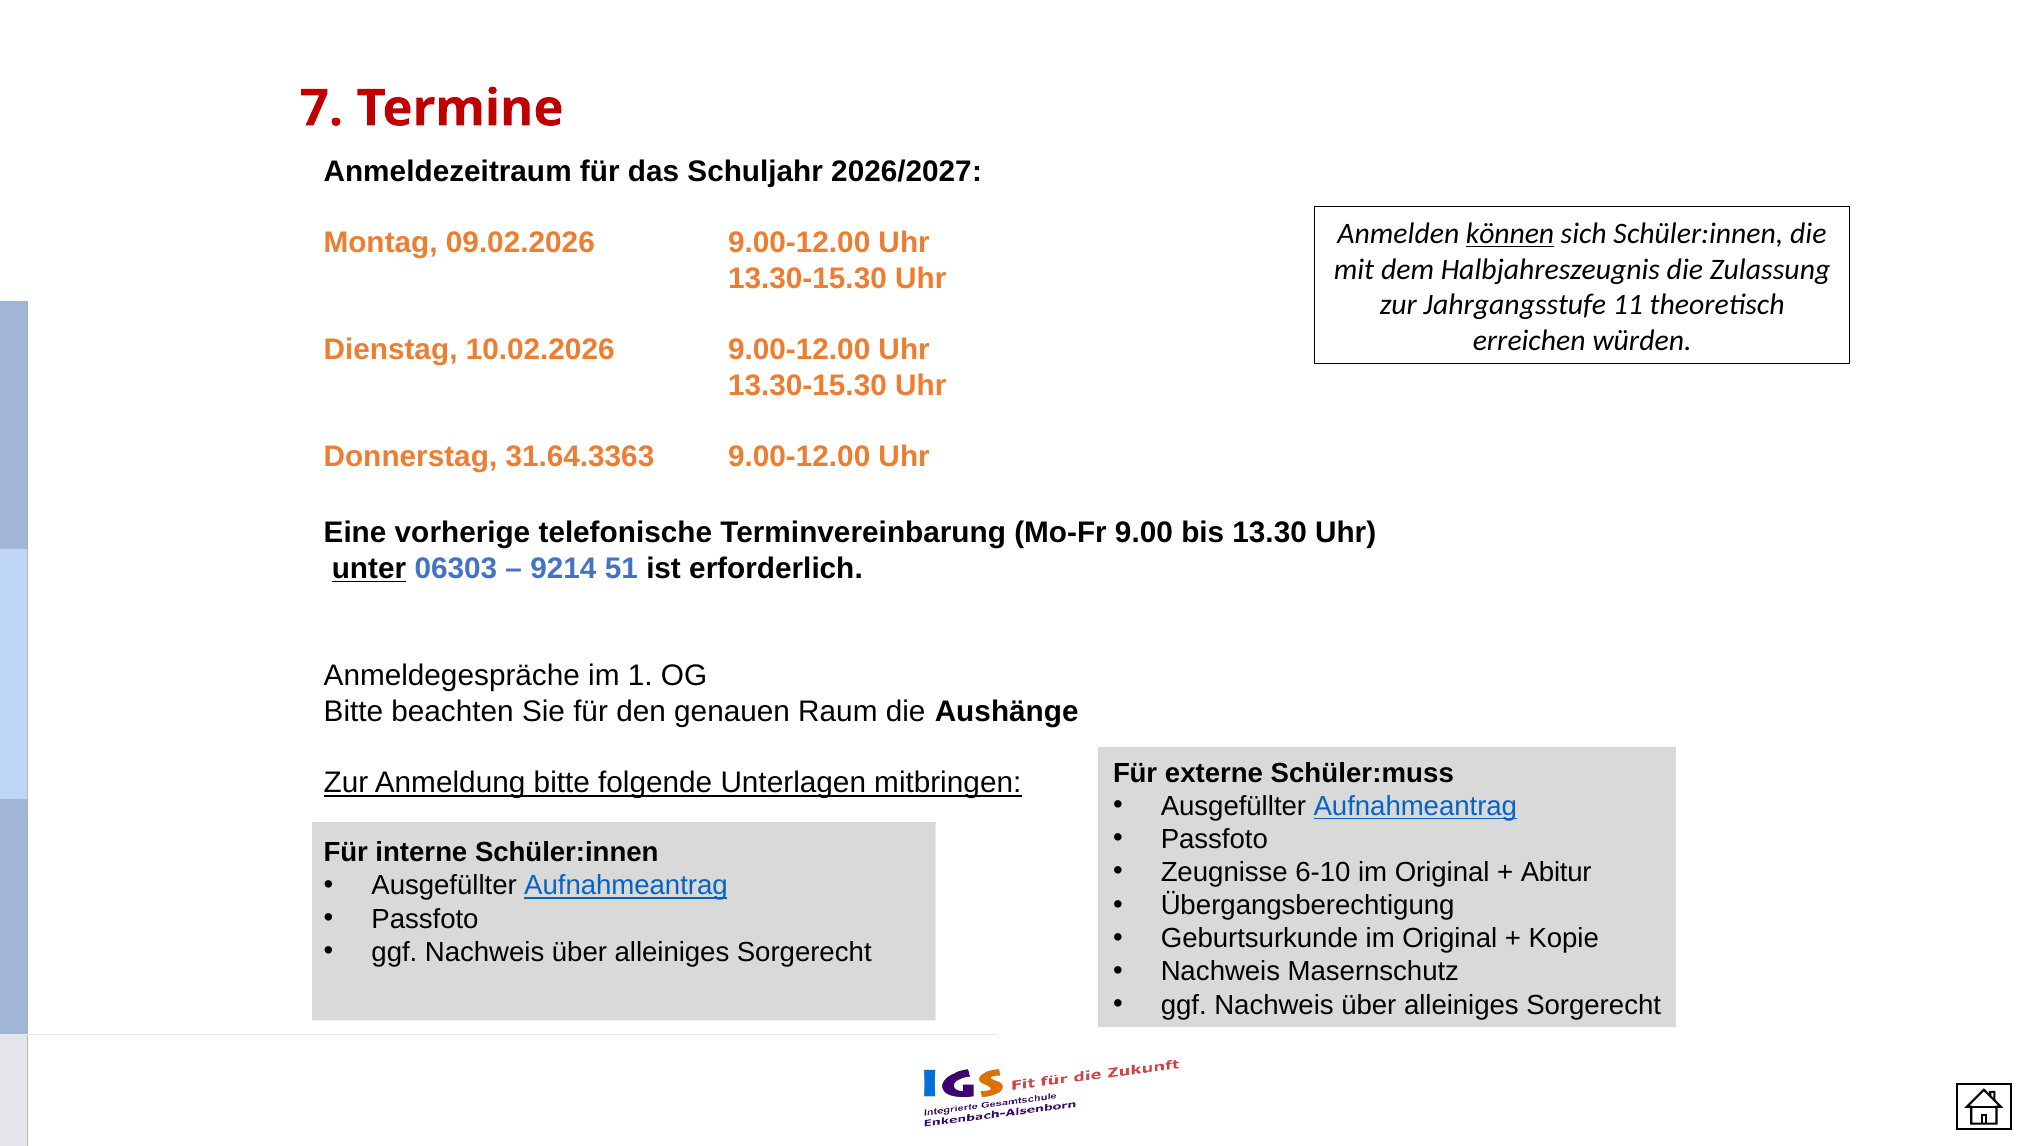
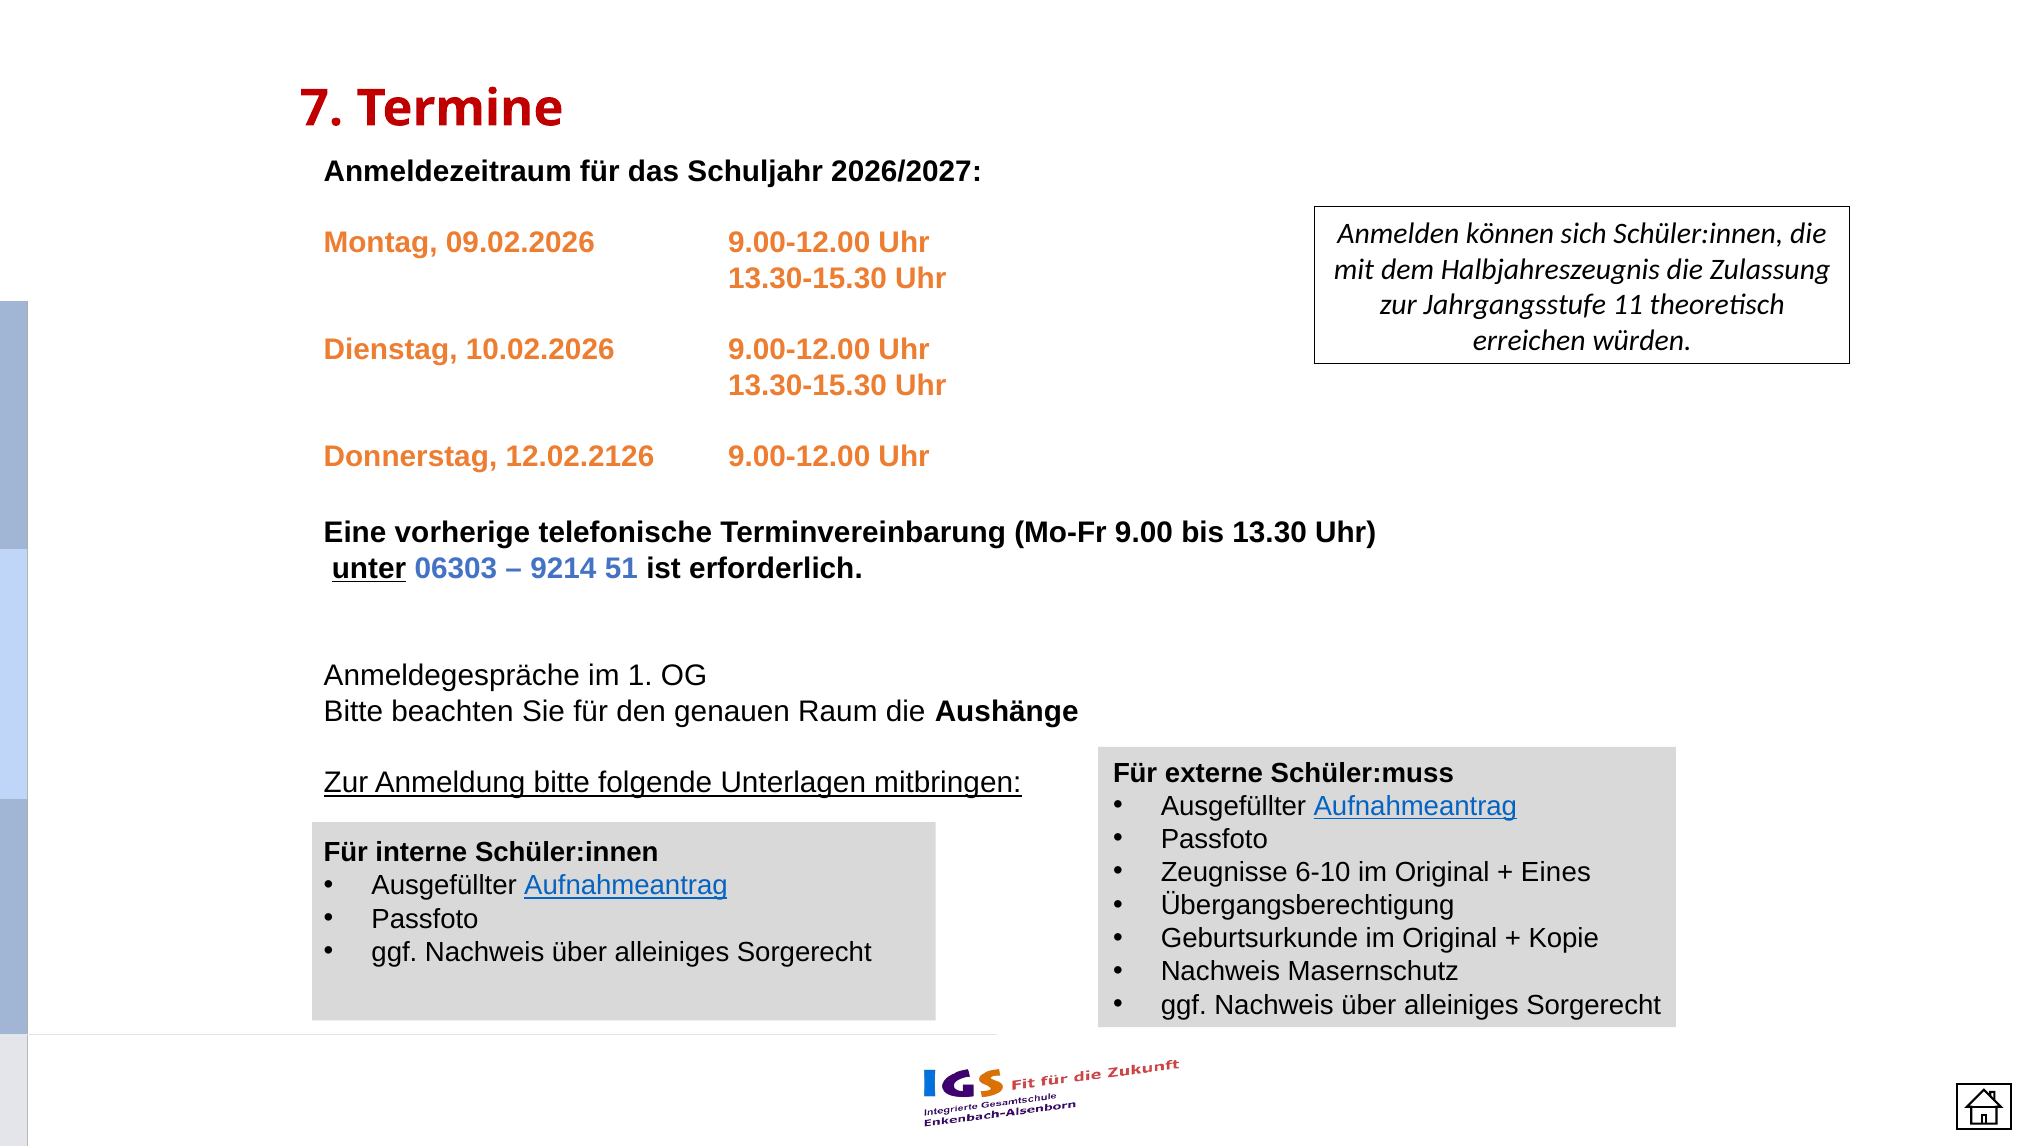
können underline: present -> none (1510, 234)
31.64.3363: 31.64.3363 -> 12.02.2126 (580, 457)
Abitur: Abitur -> Eines (1556, 872)
